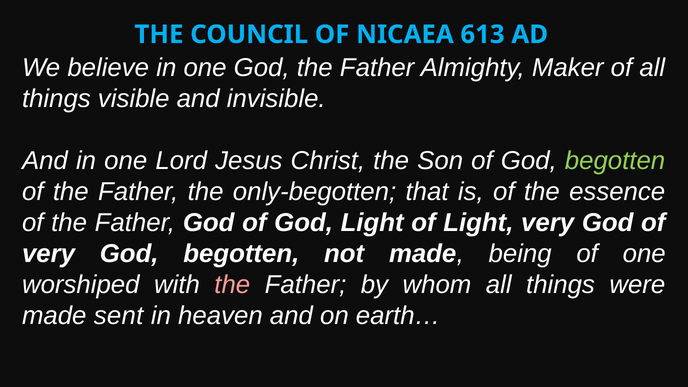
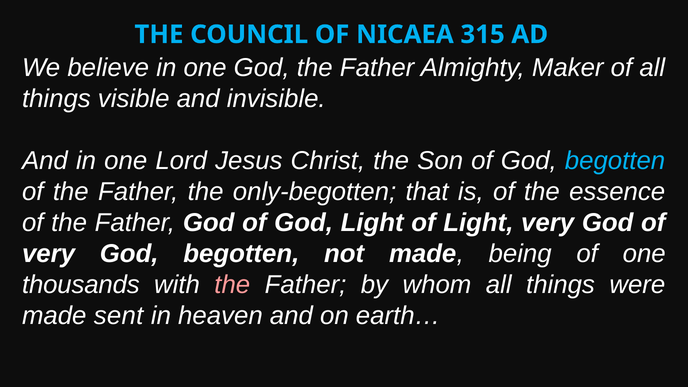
613: 613 -> 315 (483, 34)
begotten colour: light green -> light blue (615, 161)
worshiped: worshiped -> thousands (81, 285)
